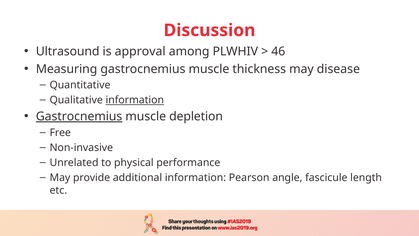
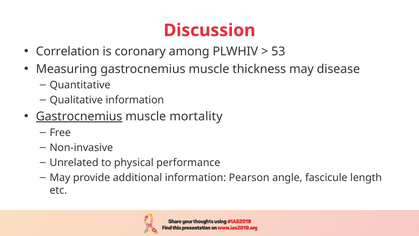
Ultrasound: Ultrasound -> Correlation (68, 51)
approval: approval -> coronary (140, 51)
46: 46 -> 53 (278, 51)
information underline: present -> none (135, 100)
depletion: depletion -> mortality (196, 116)
